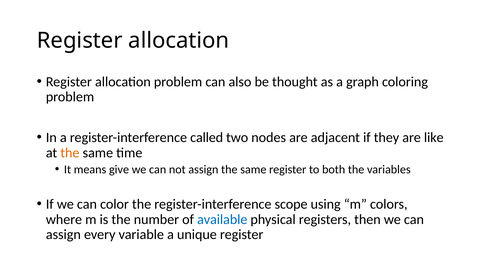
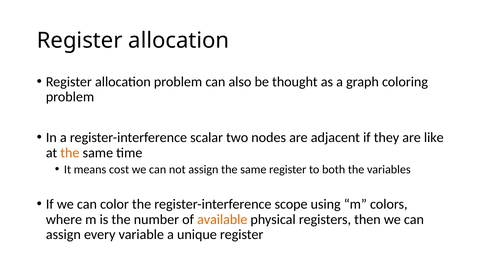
called: called -> scalar (207, 137)
give: give -> cost (119, 169)
available colour: blue -> orange (222, 219)
